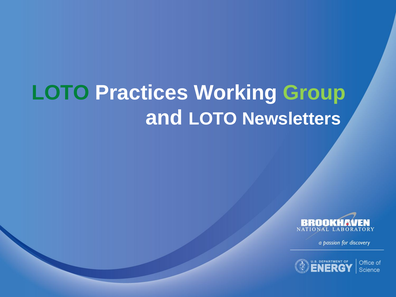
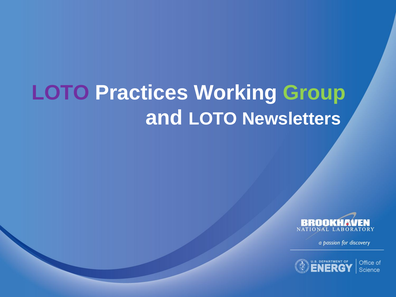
LOTO colour: green -> purple (60, 93)
